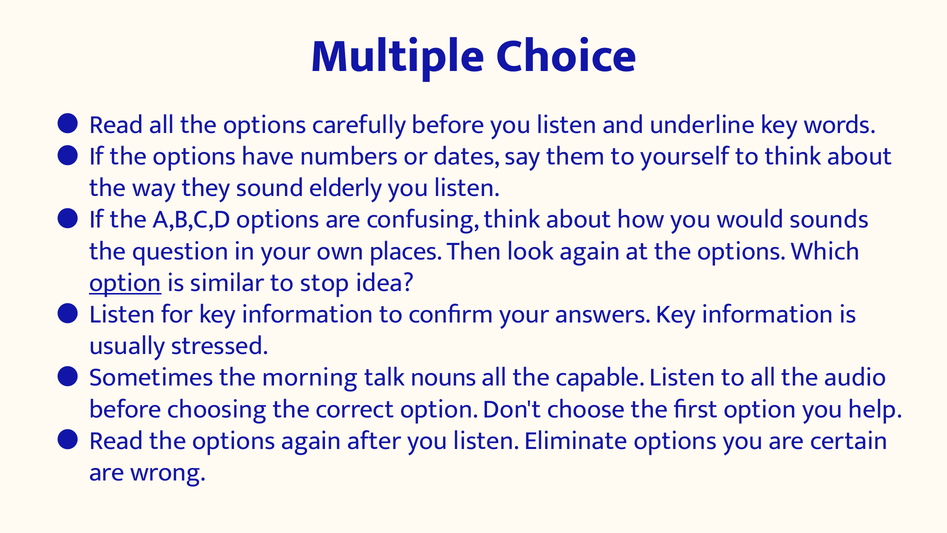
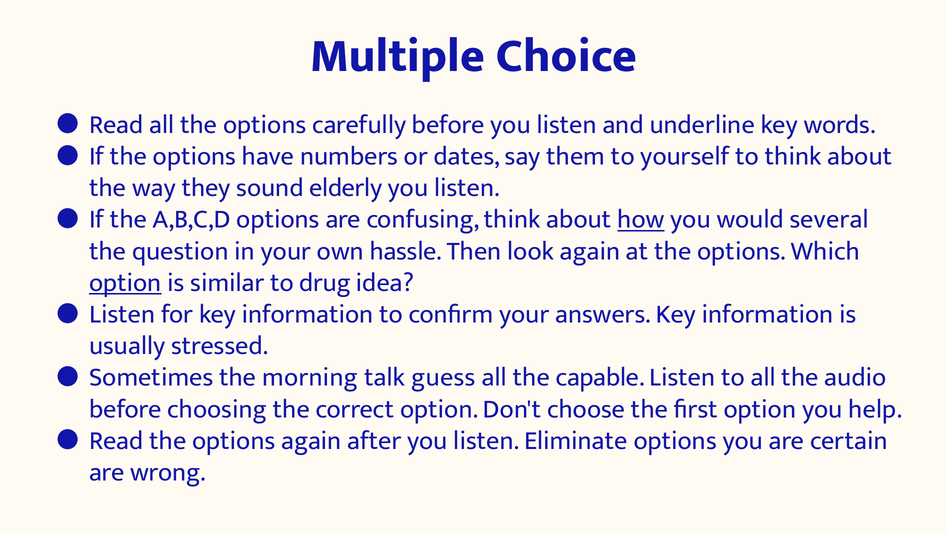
how underline: none -> present (641, 219)
sounds: sounds -> several (829, 219)
places: places -> hassle (406, 251)
stop: stop -> drug (325, 282)
nouns: nouns -> guess (443, 377)
